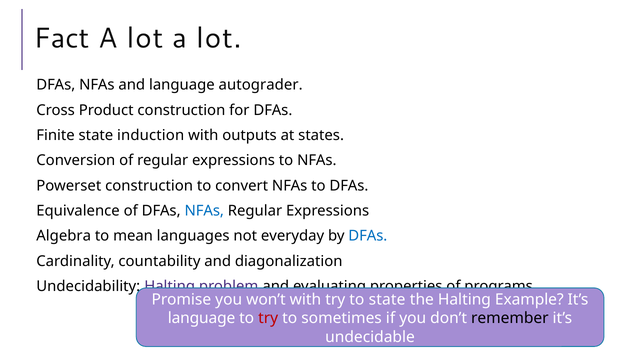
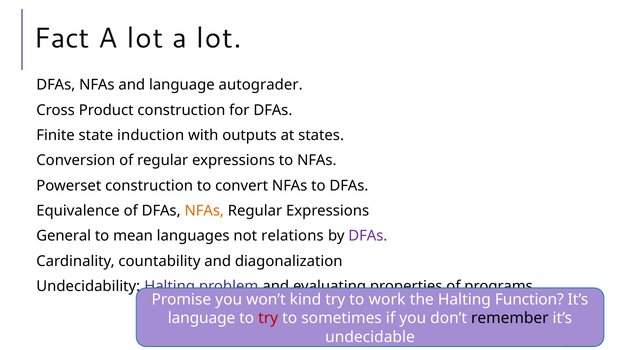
NFAs colour: blue -> orange (204, 211)
Algebra: Algebra -> General (64, 236)
everyday: everyday -> relations (292, 236)
DFAs colour: blue -> purple (368, 236)
won’t with: with -> kind (305, 300)
to state: state -> work (387, 300)
Example: Example -> Function (529, 300)
